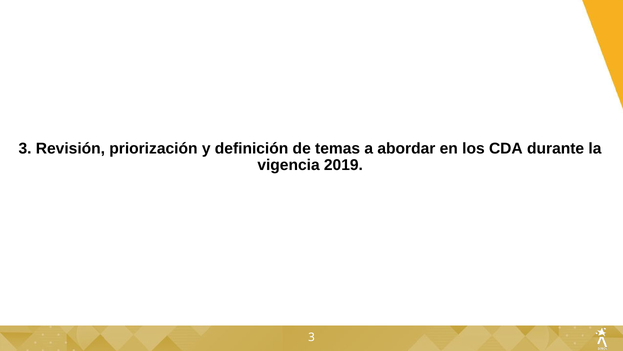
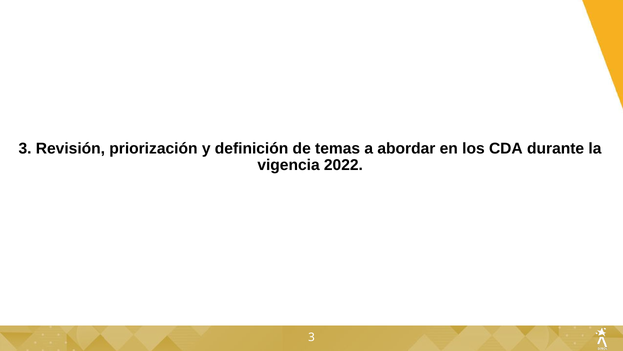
2019: 2019 -> 2022 (343, 165)
